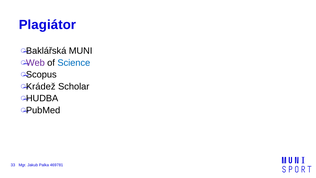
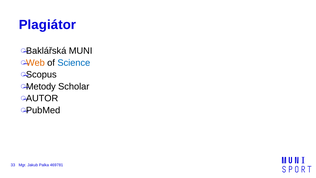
Web colour: purple -> orange (35, 63)
Krádež: Krádež -> Metody (41, 86)
HUDBA: HUDBA -> AUTOR (42, 98)
